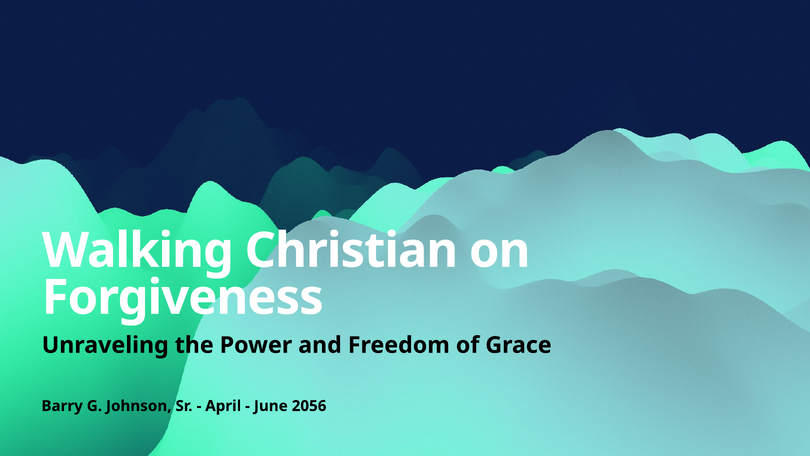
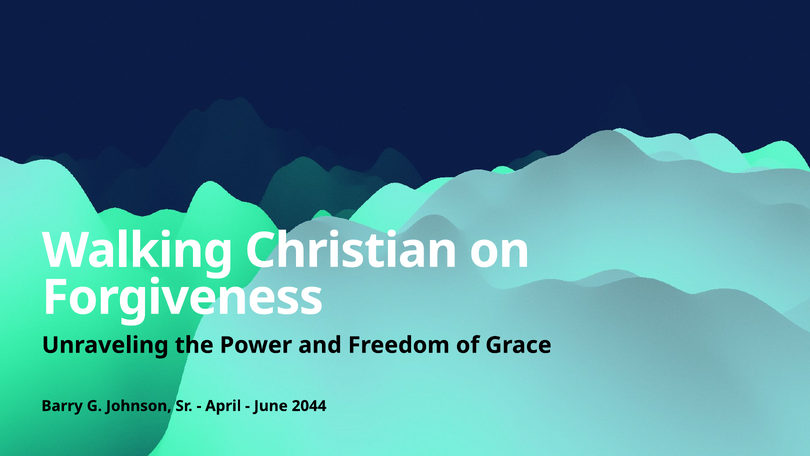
2056: 2056 -> 2044 (309, 406)
